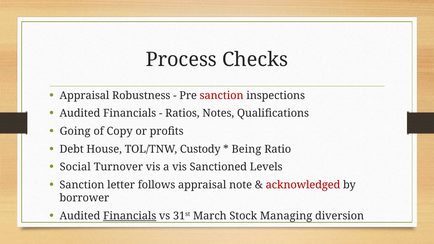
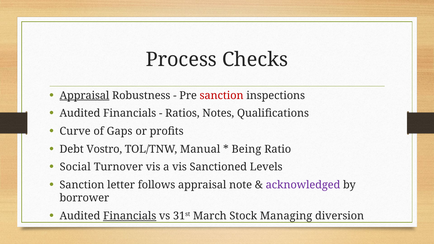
Appraisal underline: none -> present (84, 96)
Going: Going -> Curve (75, 131)
Copy: Copy -> Gaps (120, 131)
House: House -> Vostro (104, 149)
Custody: Custody -> Manual (200, 149)
acknowledged colour: red -> purple (303, 185)
